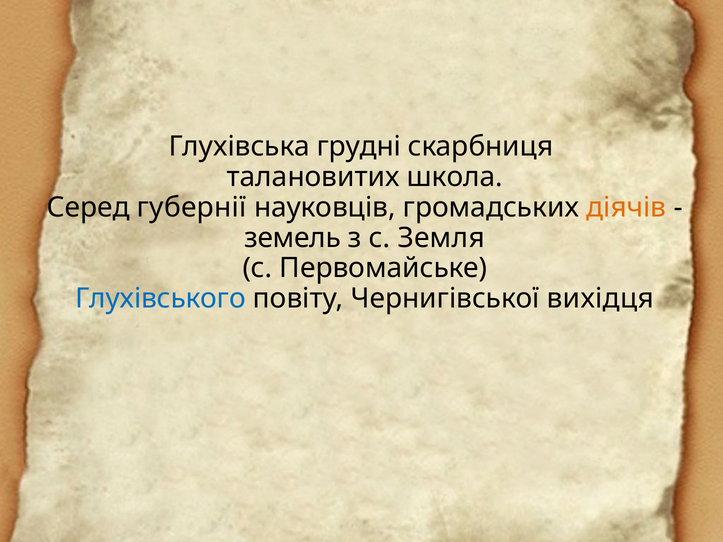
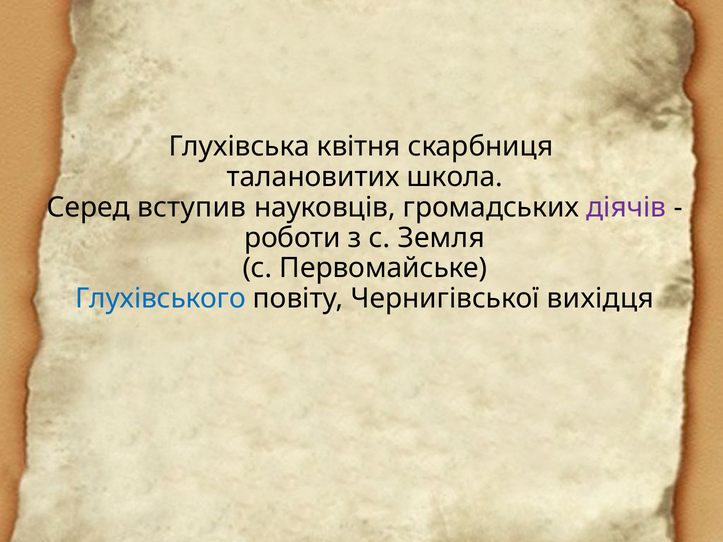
грудні: грудні -> квітня (359, 147)
губернії: губернії -> вступив (192, 207)
діячів colour: orange -> purple (626, 207)
земель: земель -> роботи (292, 238)
